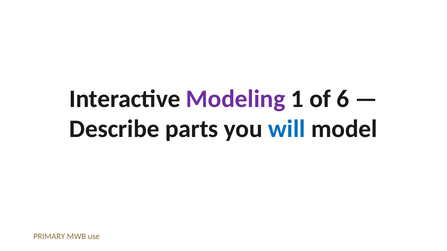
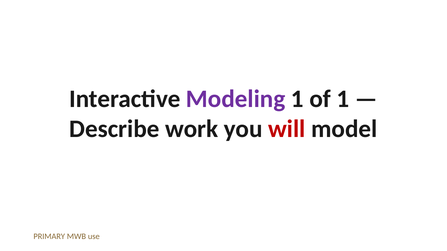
of 6: 6 -> 1 (343, 99)
parts: parts -> work (192, 129)
will colour: blue -> red (287, 129)
